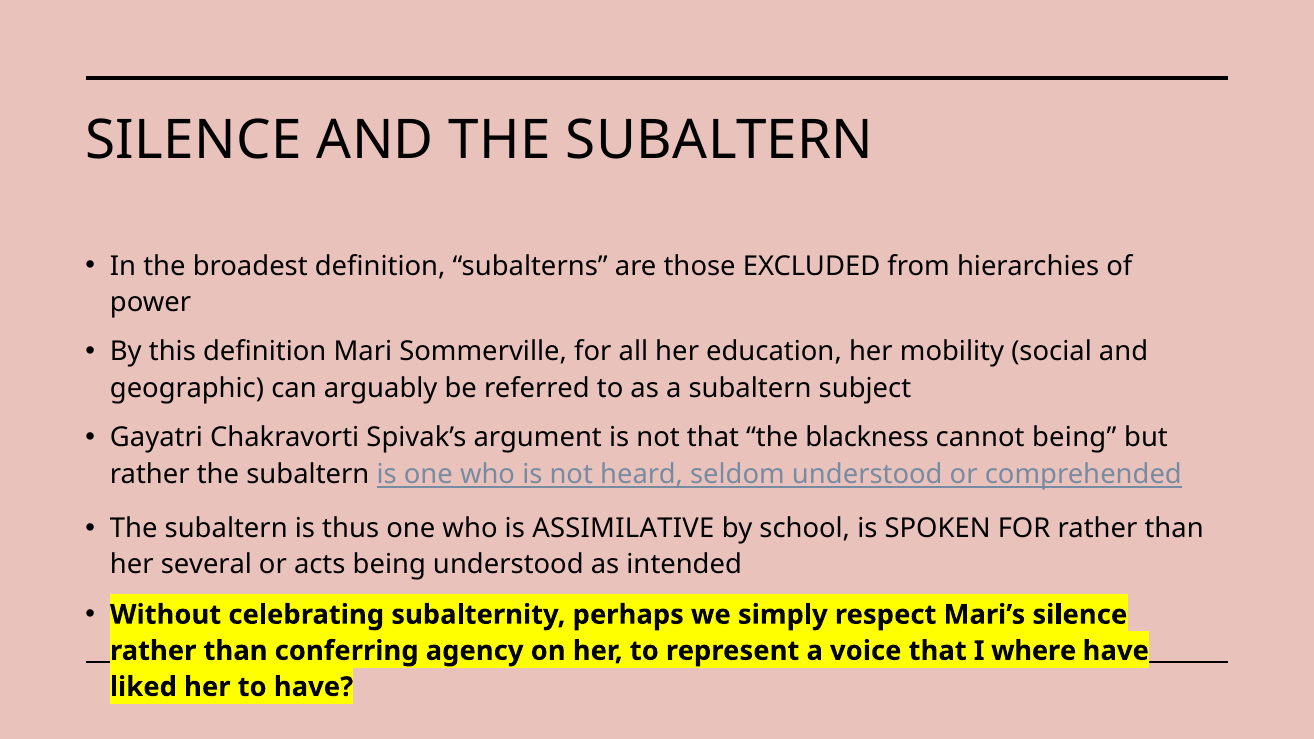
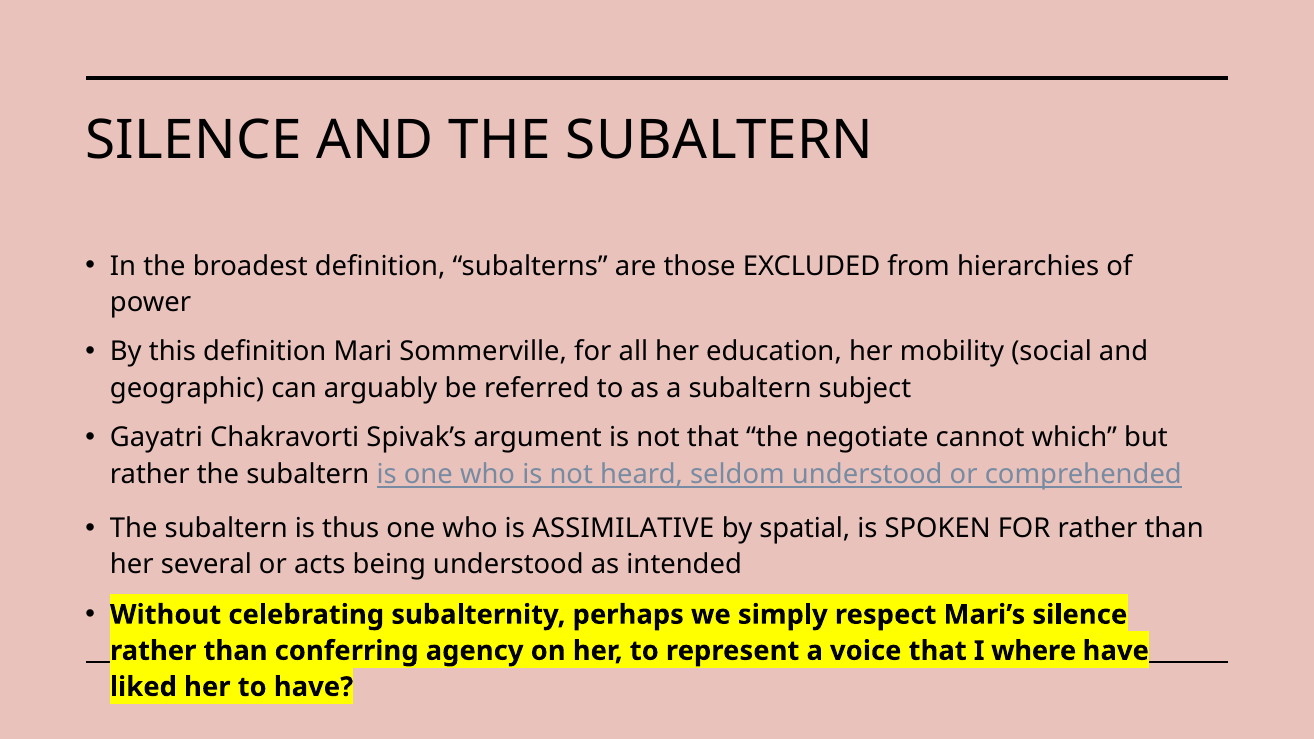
blackness: blackness -> negotiate (867, 438)
cannot being: being -> which (1074, 438)
school: school -> spatial (805, 529)
